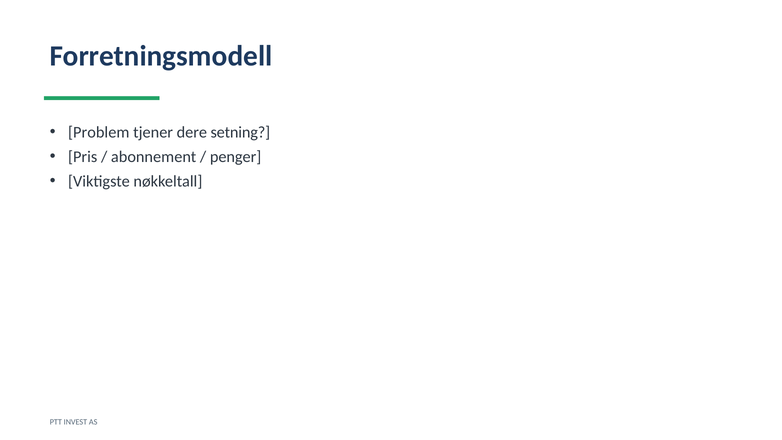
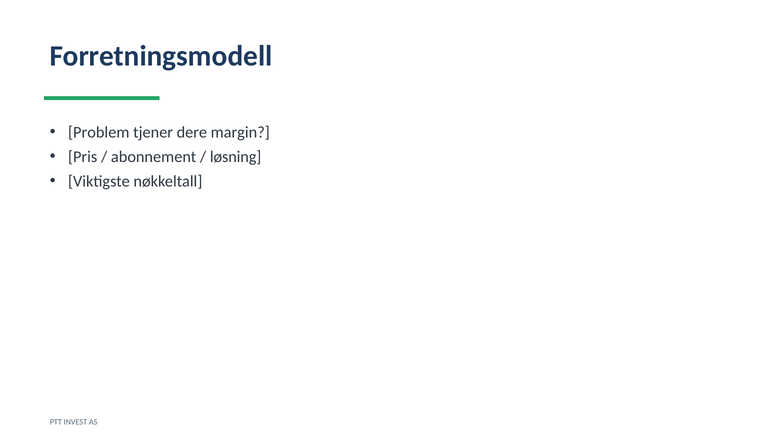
setning: setning -> margin (240, 132)
penger: penger -> løsning (236, 157)
